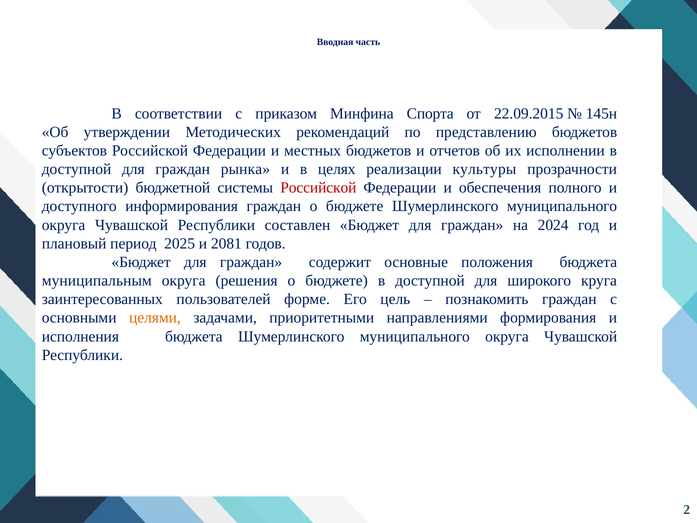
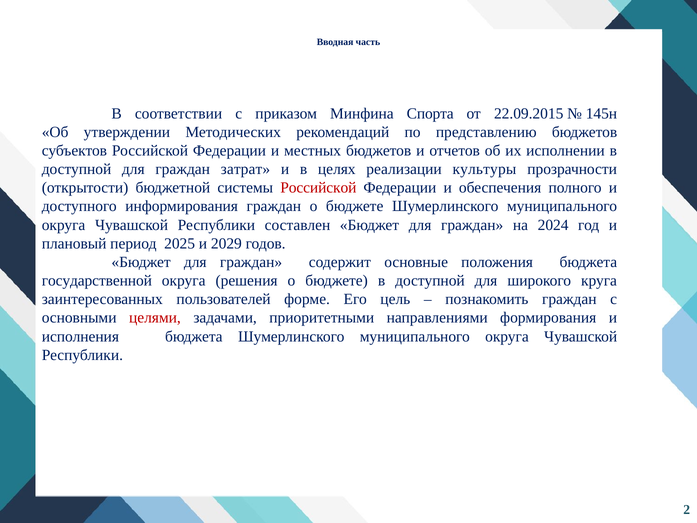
рынка: рынка -> затрат (245, 169)
2081: 2081 -> 2029 (226, 243)
муниципальным: муниципальным -> государственной (97, 281)
целями colour: orange -> red (155, 318)
